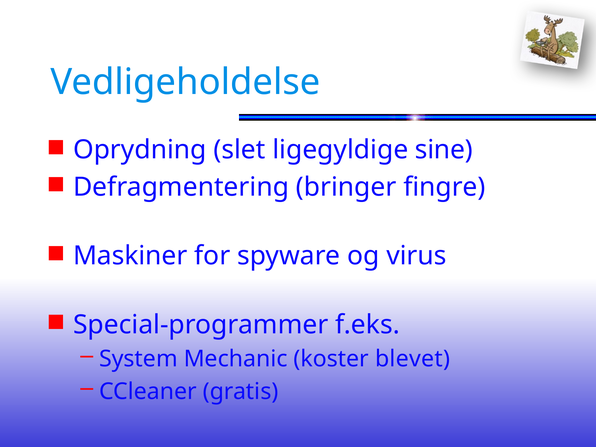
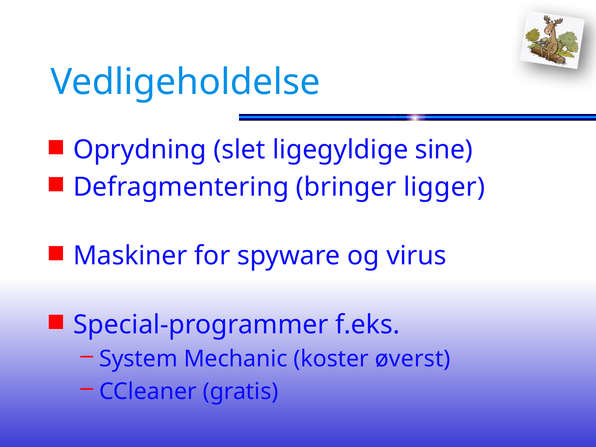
fingre: fingre -> ligger (444, 187)
blevet: blevet -> øverst (413, 359)
